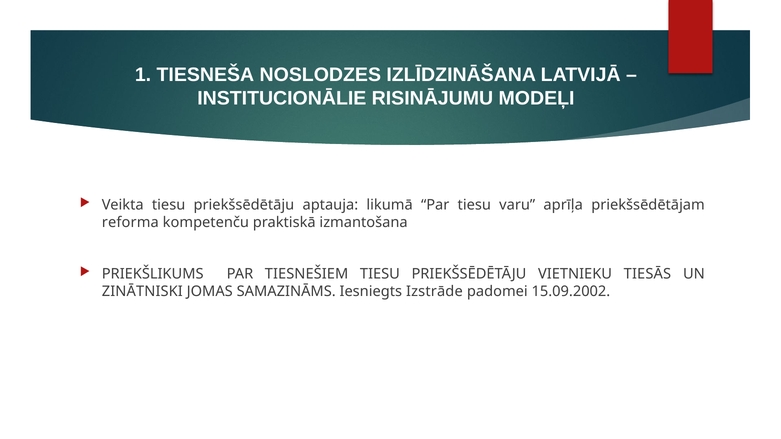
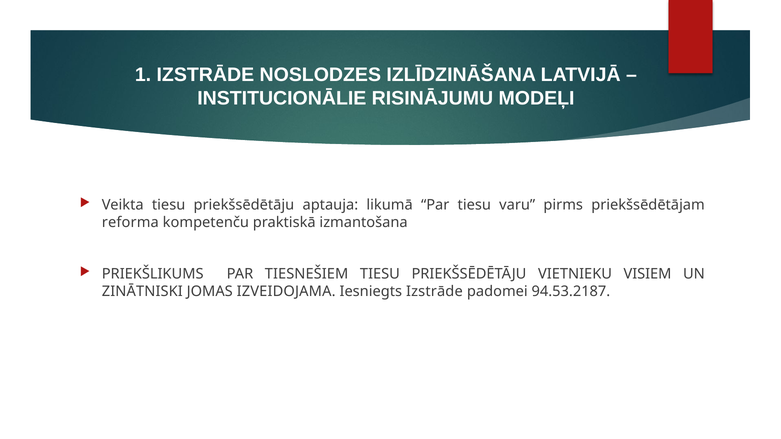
1 TIESNEŠA: TIESNEŠA -> IZSTRĀDE (205, 75)
aprīļa: aprīļa -> pirms (563, 205)
TIESĀS: TIESĀS -> VISIEM (648, 274)
SAMAZINĀMS: SAMAZINĀMS -> IZVEIDOJAMA (286, 292)
15.09.2002: 15.09.2002 -> 94.53.2187 (571, 292)
